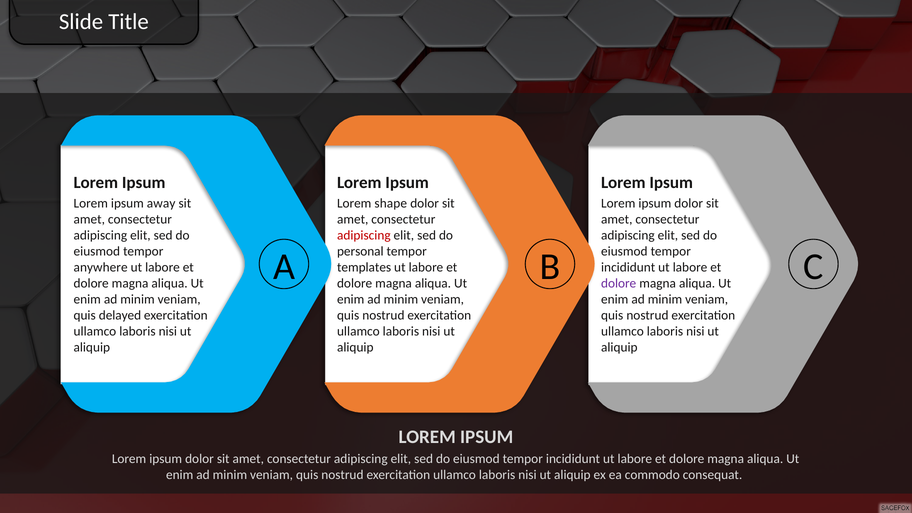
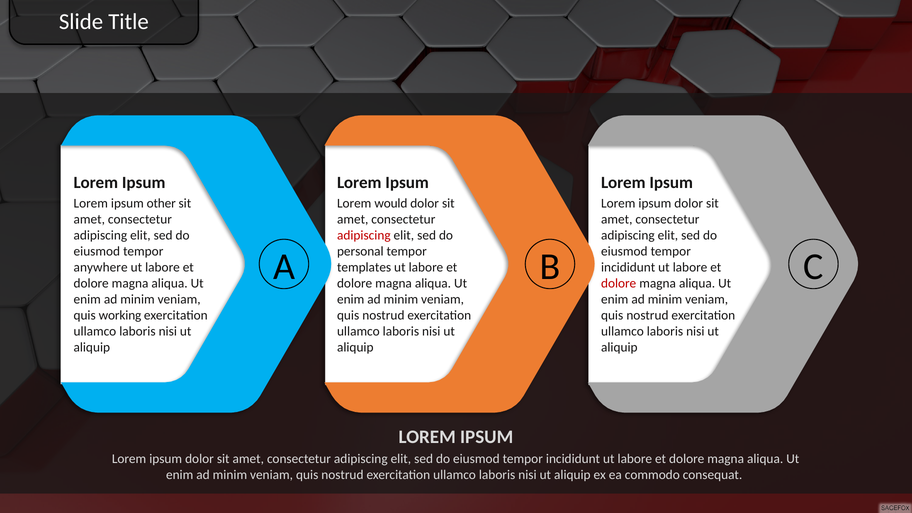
away: away -> other (161, 203)
shape: shape -> would (391, 203)
dolore colour: purple -> red (619, 283)
delayed: delayed -> working (120, 315)
